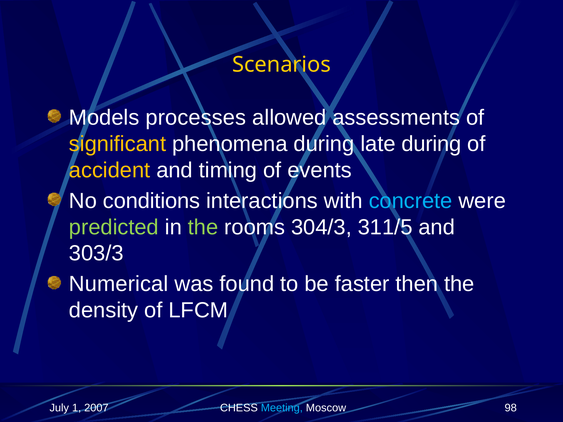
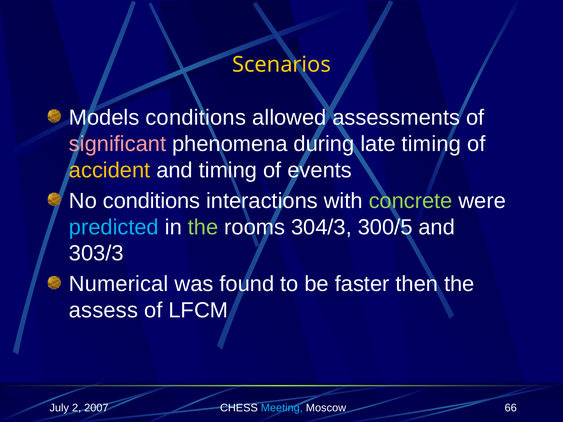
Models processes: processes -> conditions (196, 118)
significant colour: yellow -> pink (118, 144)
late during: during -> timing (431, 144)
concrete colour: light blue -> light green (411, 201)
predicted colour: light green -> light blue (114, 227)
311/5: 311/5 -> 300/5 (385, 227)
density: density -> assess (103, 311)
1: 1 -> 2 (77, 408)
98: 98 -> 66 (511, 408)
